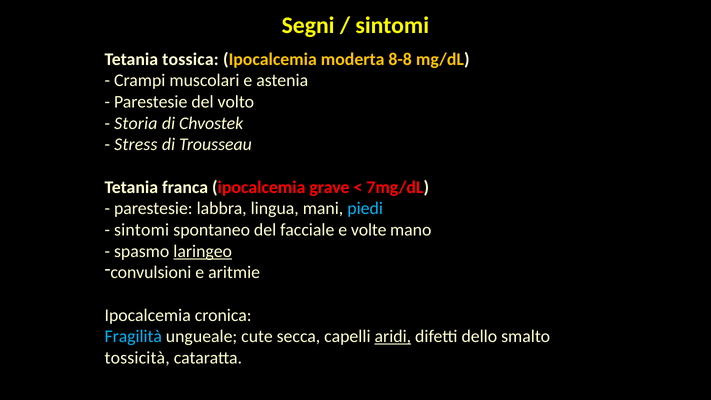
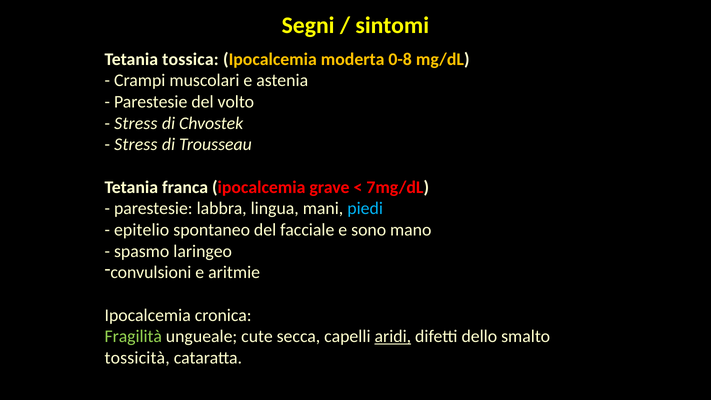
8-8: 8-8 -> 0-8 (400, 59)
Storia: Storia -> Stress (136, 123)
sintomi: sintomi -> epitelio (142, 230)
volte: volte -> sono (369, 230)
laringeo underline: present -> none (203, 251)
Fragilità colour: light blue -> light green (133, 336)
